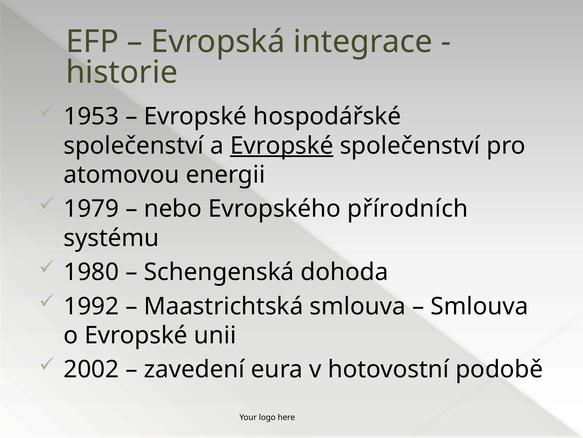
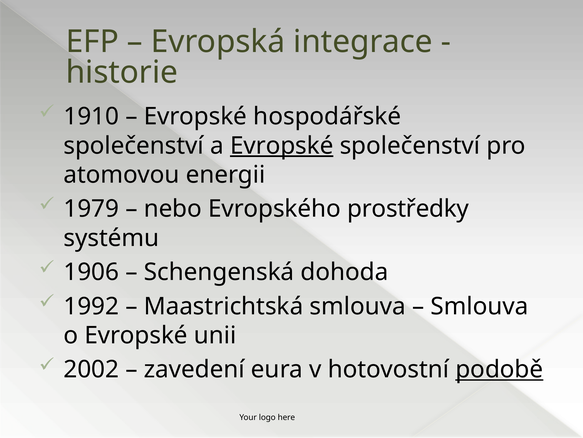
1953: 1953 -> 1910 (91, 116)
přírodních: přírodních -> prostředky (408, 209)
1980: 1980 -> 1906 (91, 272)
podobě underline: none -> present (499, 369)
